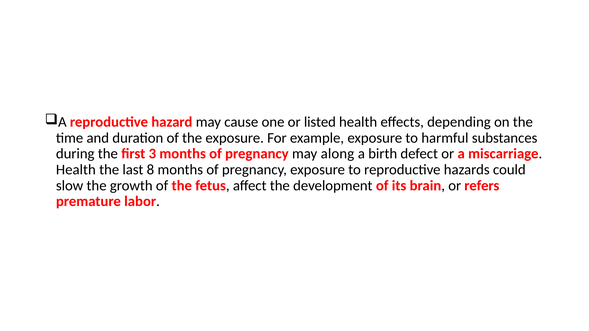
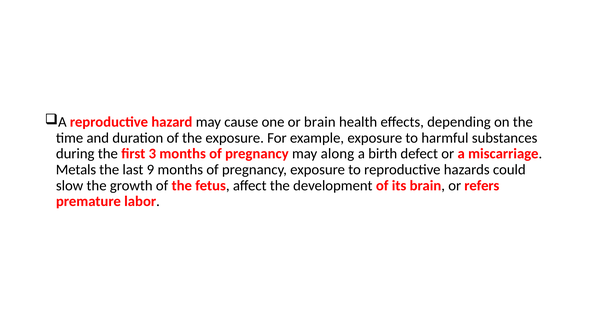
or listed: listed -> brain (320, 122)
Health: Health -> Metals (76, 170)
8: 8 -> 9 (150, 170)
